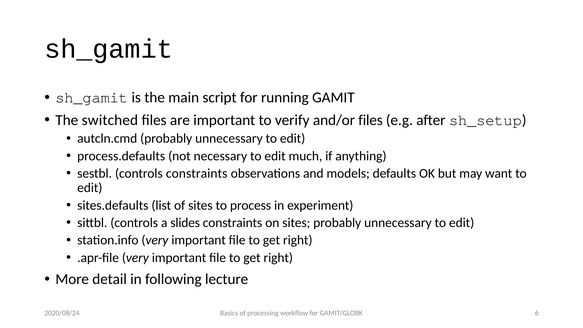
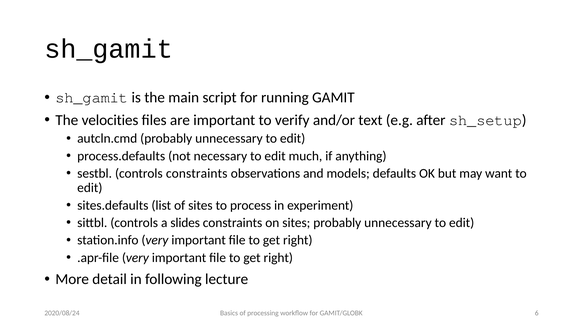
switched: switched -> velocities (110, 120)
and/or files: files -> text (370, 120)
